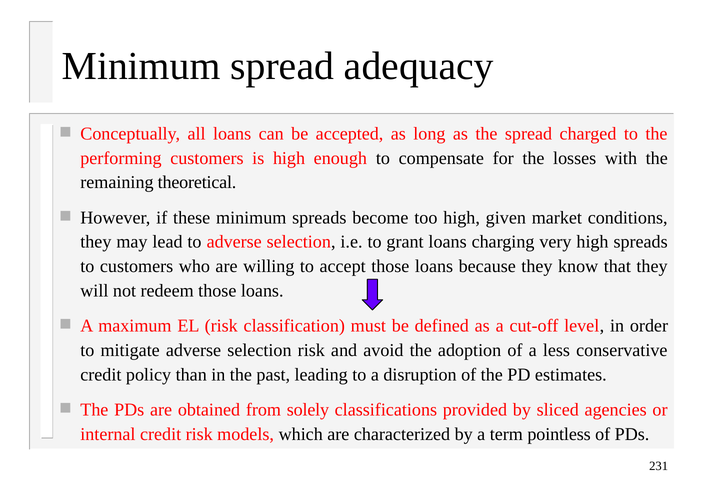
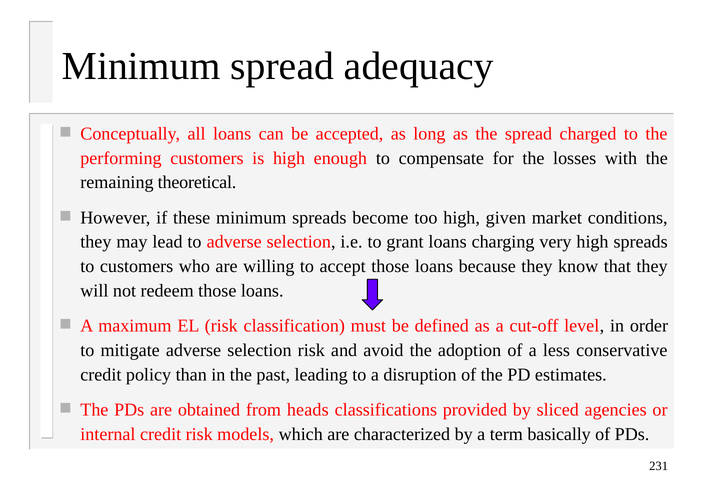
solely: solely -> heads (308, 410)
pointless: pointless -> basically (559, 435)
